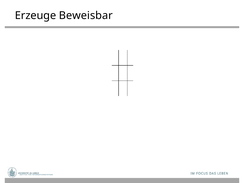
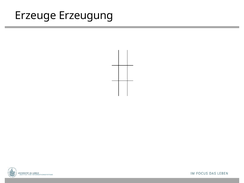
Beweisbar: Beweisbar -> Erzeugung (86, 15)
